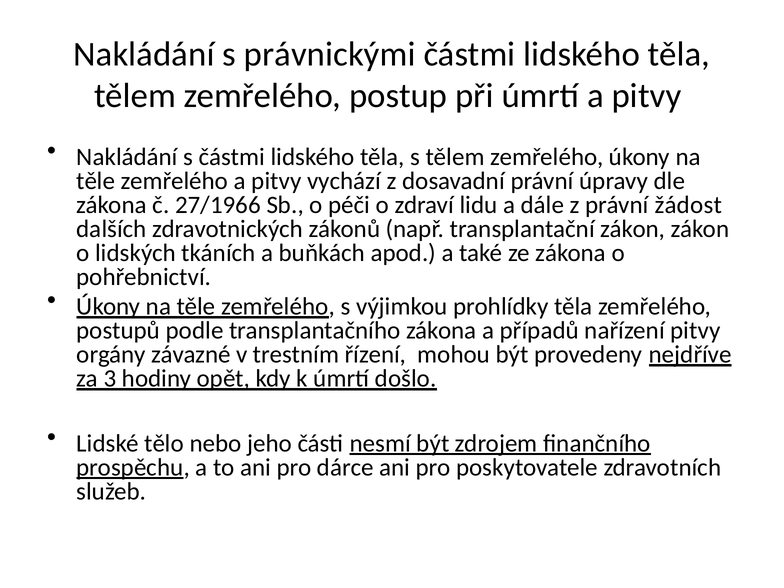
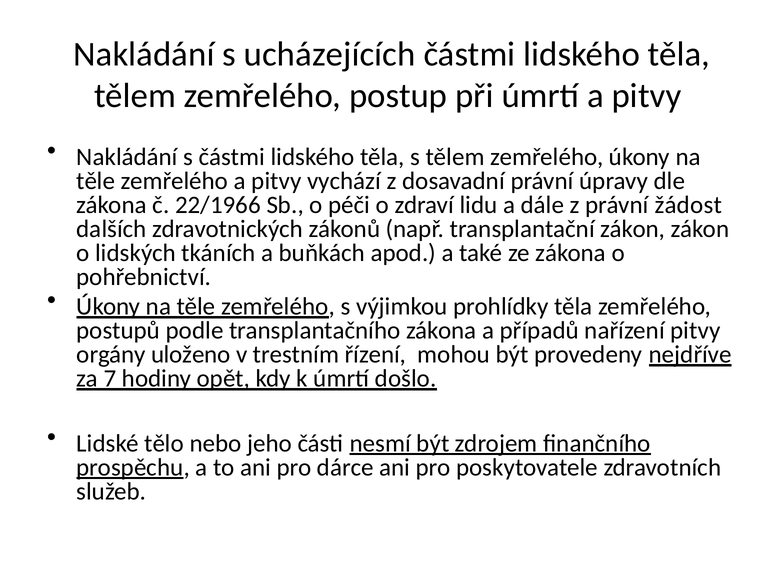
právnickými: právnickými -> ucházejících (330, 54)
27/1966: 27/1966 -> 22/1966 (218, 205)
závazné: závazné -> uloženo (191, 354)
3: 3 -> 7 (110, 378)
